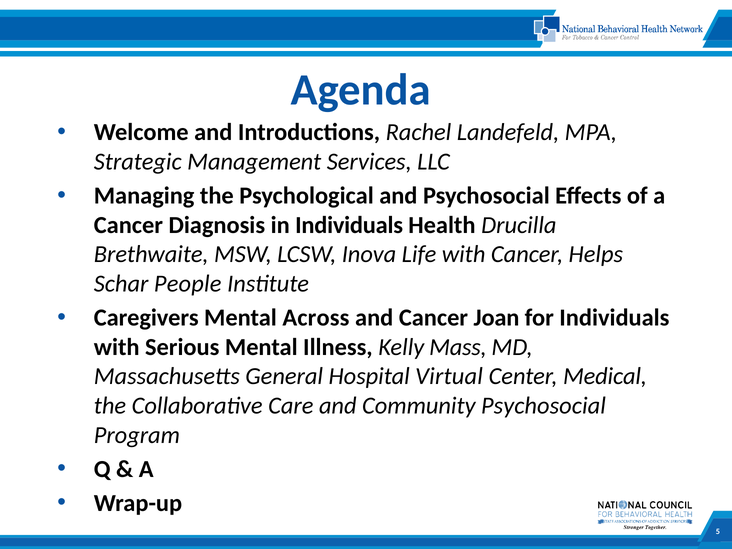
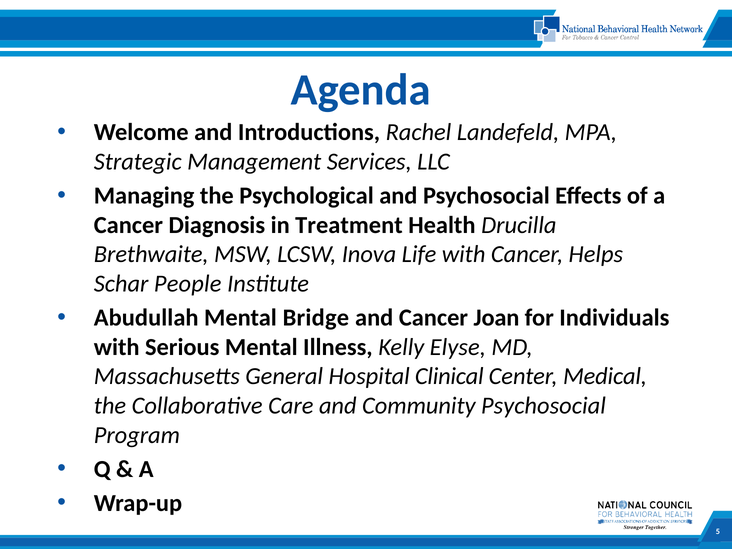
in Individuals: Individuals -> Treatment (349, 225)
Caregivers: Caregivers -> Abudullah (146, 318)
Across: Across -> Bridge (316, 318)
Mass: Mass -> Elyse (458, 347)
Virtual: Virtual -> Clinical (449, 376)
